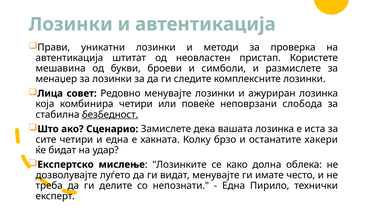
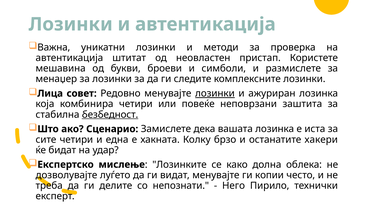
Прави: Прави -> Важна (54, 47)
лозинки underline: none -> present (215, 93)
слобода: слобода -> заштита (302, 104)
имате: имате -> копии (269, 175)
Една: Една -> Него (234, 186)
